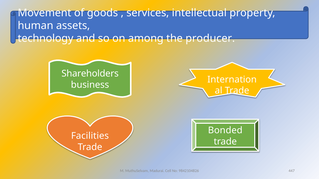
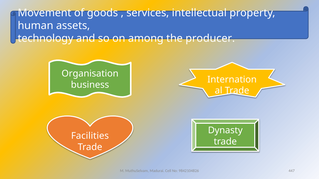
Shareholders: Shareholders -> Organisation (90, 74)
Bonded: Bonded -> Dynasty (225, 131)
